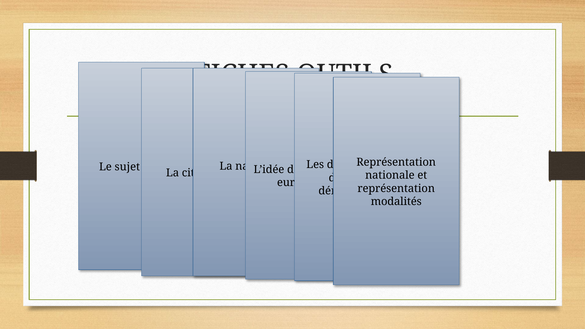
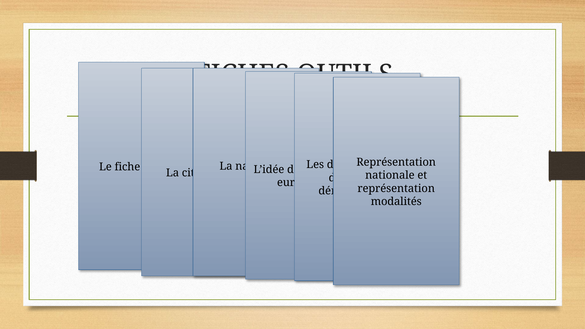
sujet: sujet -> fiche (127, 167)
